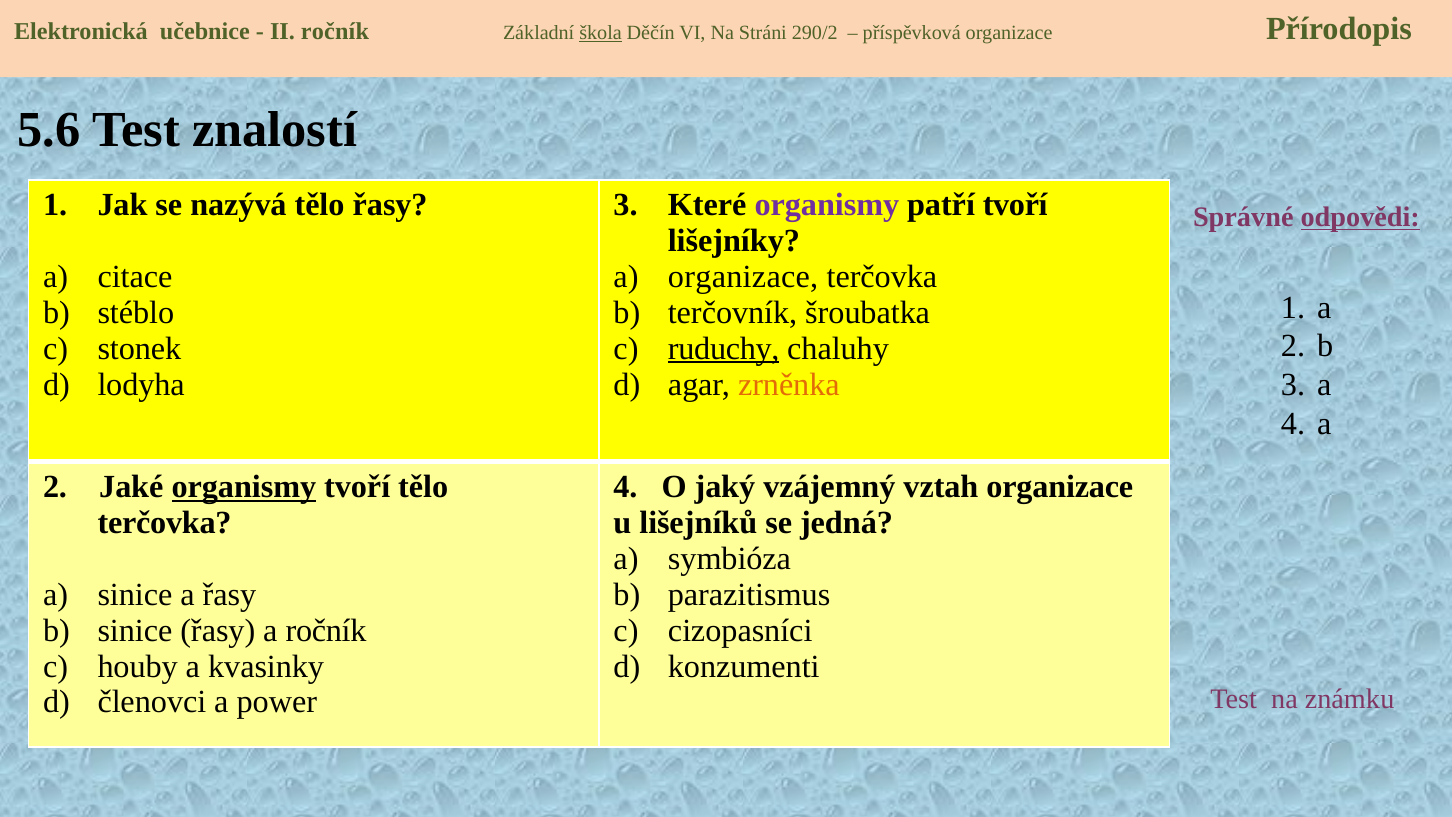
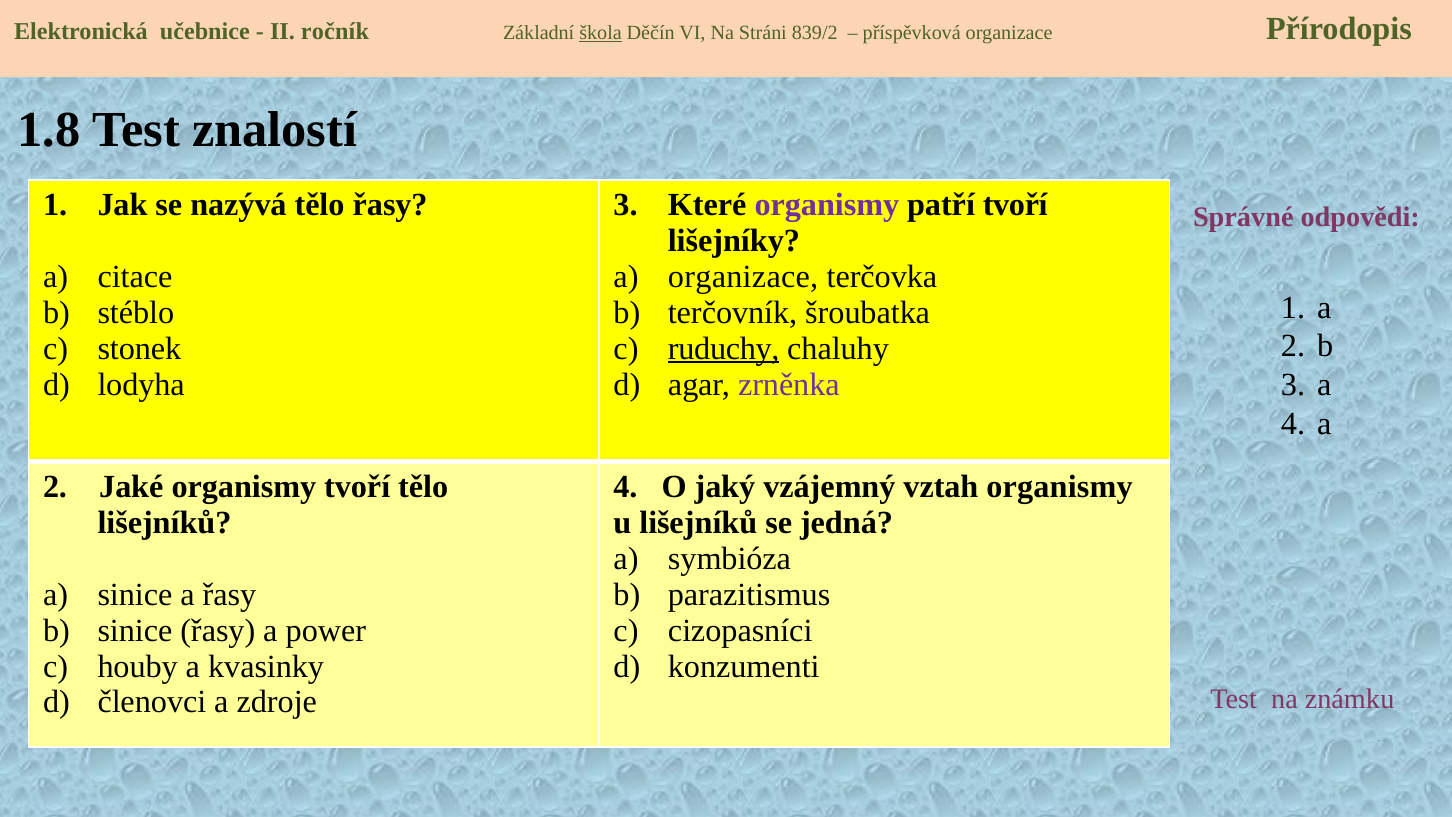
290/2: 290/2 -> 839/2 (815, 33)
5.6: 5.6 -> 1.8 (49, 130)
odpovědi underline: present -> none (1360, 217)
zrněnka colour: orange -> purple (789, 384)
organismy underline: present -> none (244, 487)
vztah organizace: organizace -> organismy (1060, 487)
terčovka: terčovka -> lišejníků (164, 523)
a ročník: ročník -> power (326, 630)
power: power -> zdroje (277, 702)
